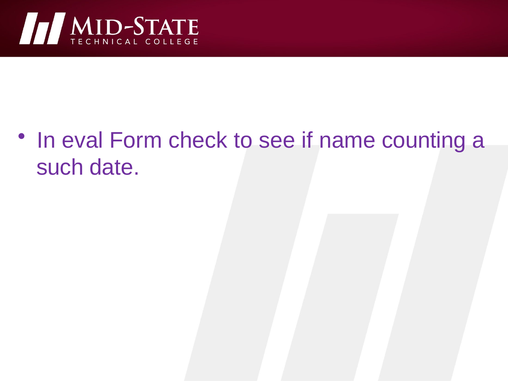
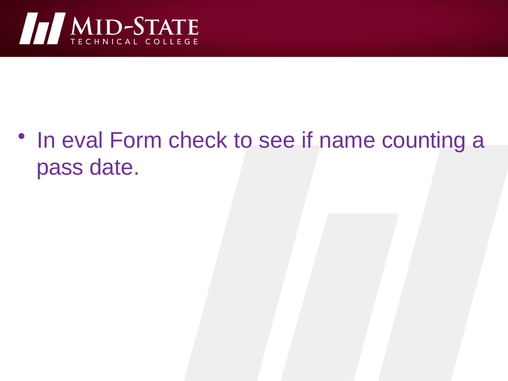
such: such -> pass (60, 167)
